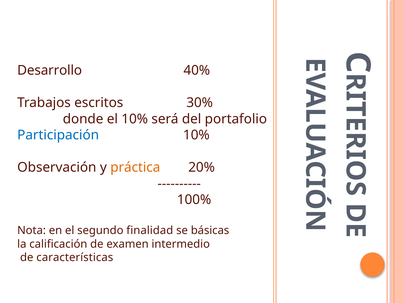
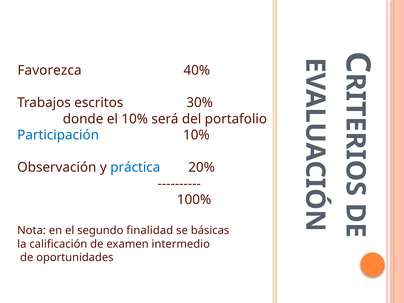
Desarrollo: Desarrollo -> Favorezca (50, 71)
práctica colour: orange -> blue (135, 167)
características: características -> oportunidades (75, 258)
